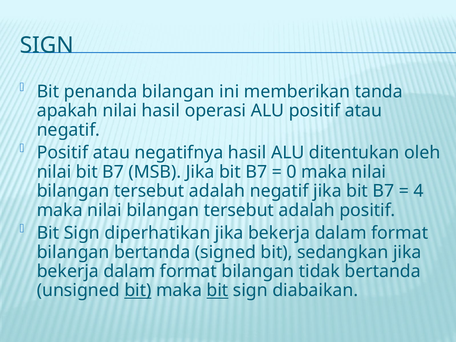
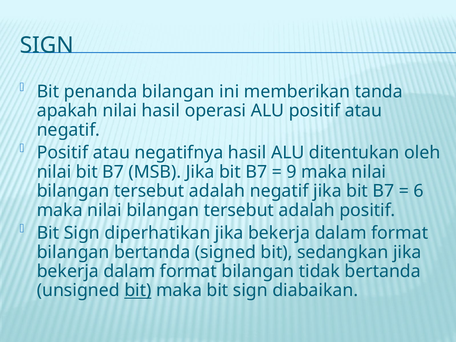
0: 0 -> 9 (292, 172)
4: 4 -> 6 (419, 191)
bit underline: present -> none (217, 290)
